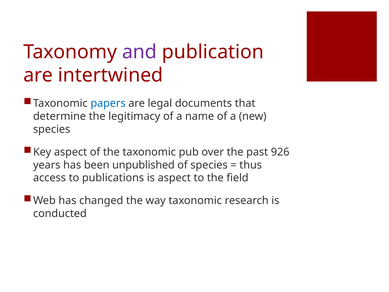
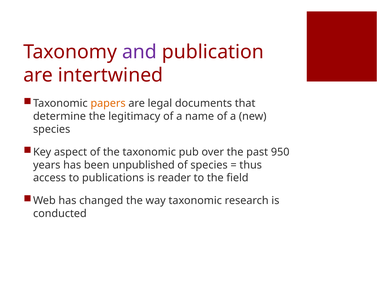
papers colour: blue -> orange (108, 103)
926: 926 -> 950 (280, 152)
is aspect: aspect -> reader (174, 178)
